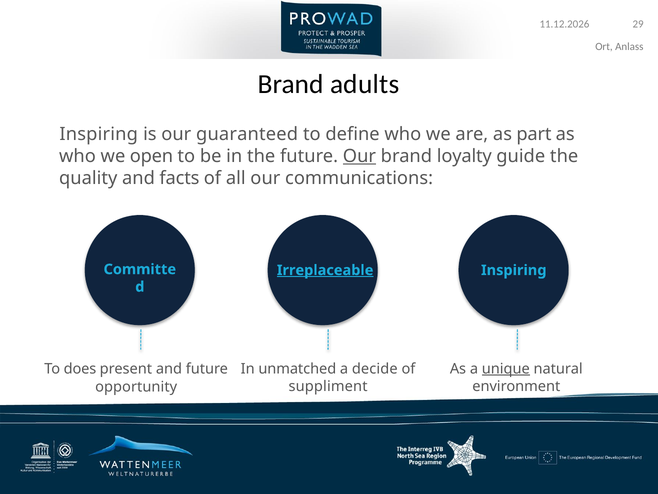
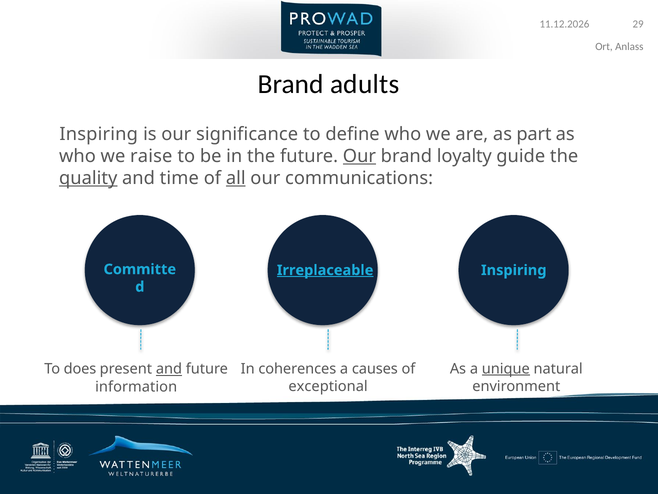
guaranteed: guaranteed -> significance (247, 134)
open: open -> raise (151, 156)
quality underline: none -> present (88, 178)
facts: facts -> time (179, 178)
all underline: none -> present (236, 178)
unmatched: unmatched -> coherences (297, 368)
decide: decide -> causes (375, 368)
and underline: none -> present (169, 369)
suppliment: suppliment -> exceptional (328, 386)
opportunity: opportunity -> information (136, 386)
